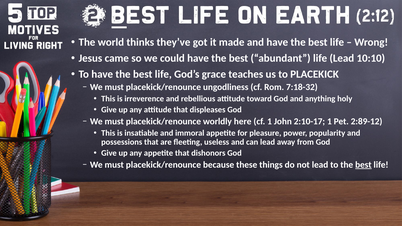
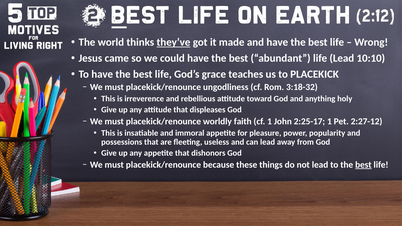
they’ve underline: none -> present (173, 42)
7:18-32: 7:18-32 -> 3:18-32 (302, 87)
here: here -> faith (243, 122)
2:10-17: 2:10-17 -> 2:25-17 (309, 122)
2:89-12: 2:89-12 -> 2:27-12 (367, 122)
